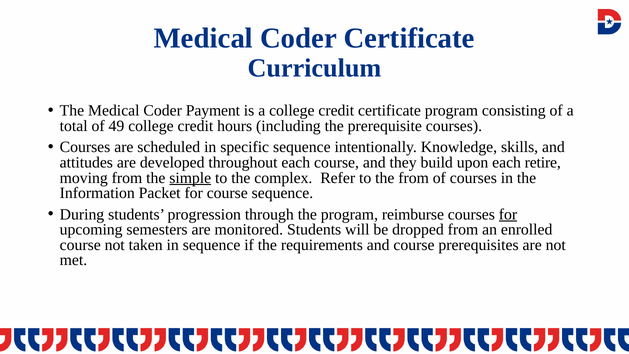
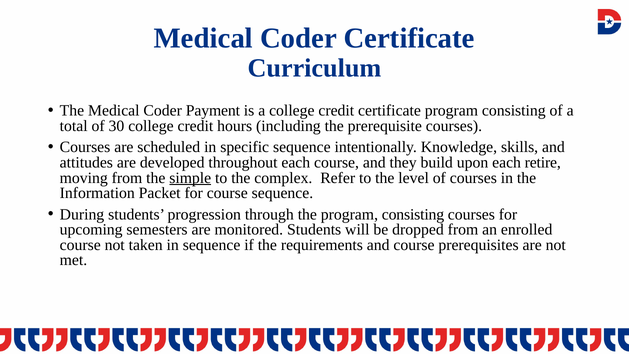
49: 49 -> 30 (116, 126)
the from: from -> level (414, 178)
the program reimburse: reimburse -> consisting (413, 214)
for underline: present -> none (508, 214)
